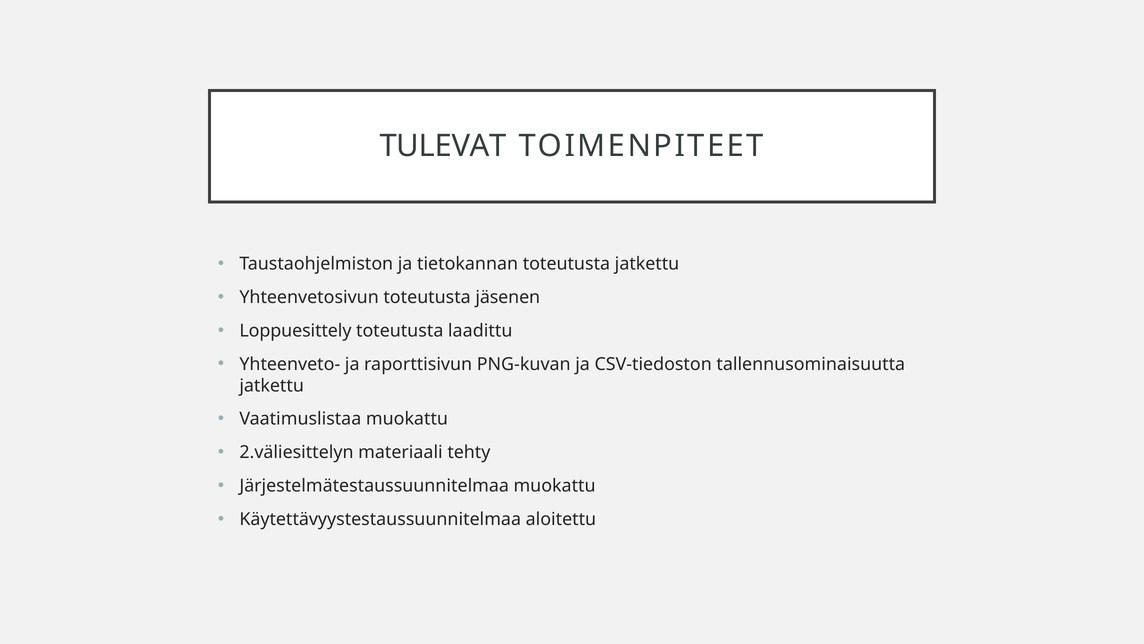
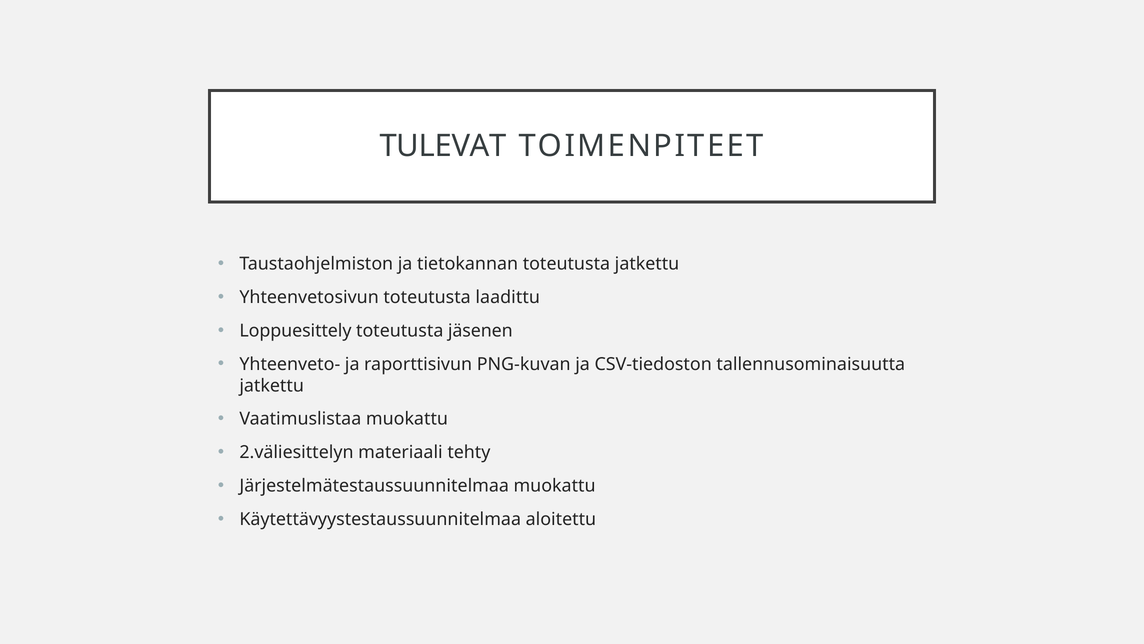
jäsenen: jäsenen -> laadittu (508, 297)
laadittu: laadittu -> jäsenen (480, 331)
